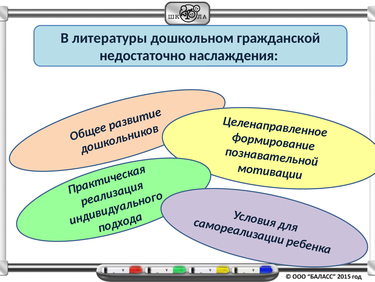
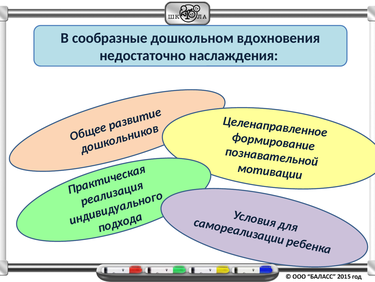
литературы: литературы -> сообразные (110, 38)
гражданской: гражданской -> вдохновения (279, 38)
